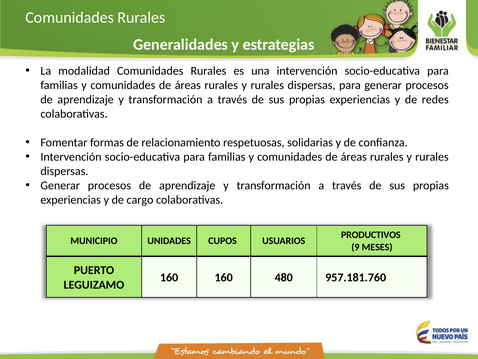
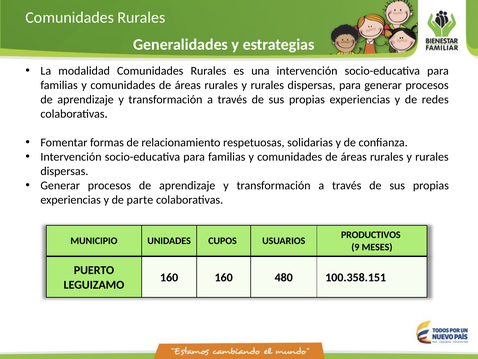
cargo: cargo -> parte (140, 200)
957.181.760: 957.181.760 -> 100.358.151 (356, 277)
